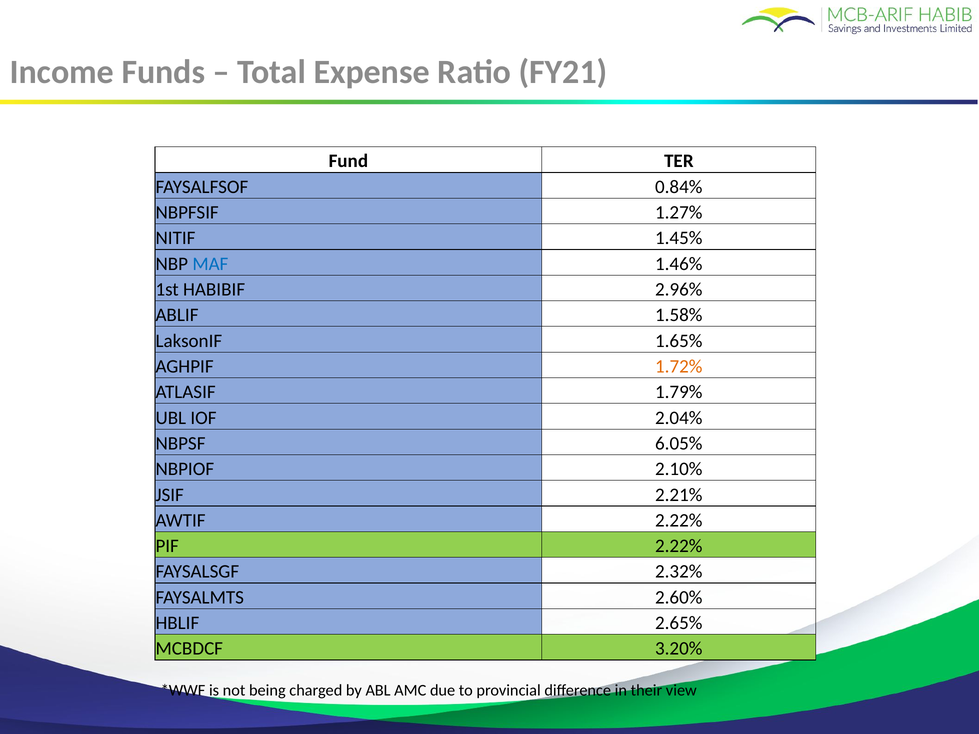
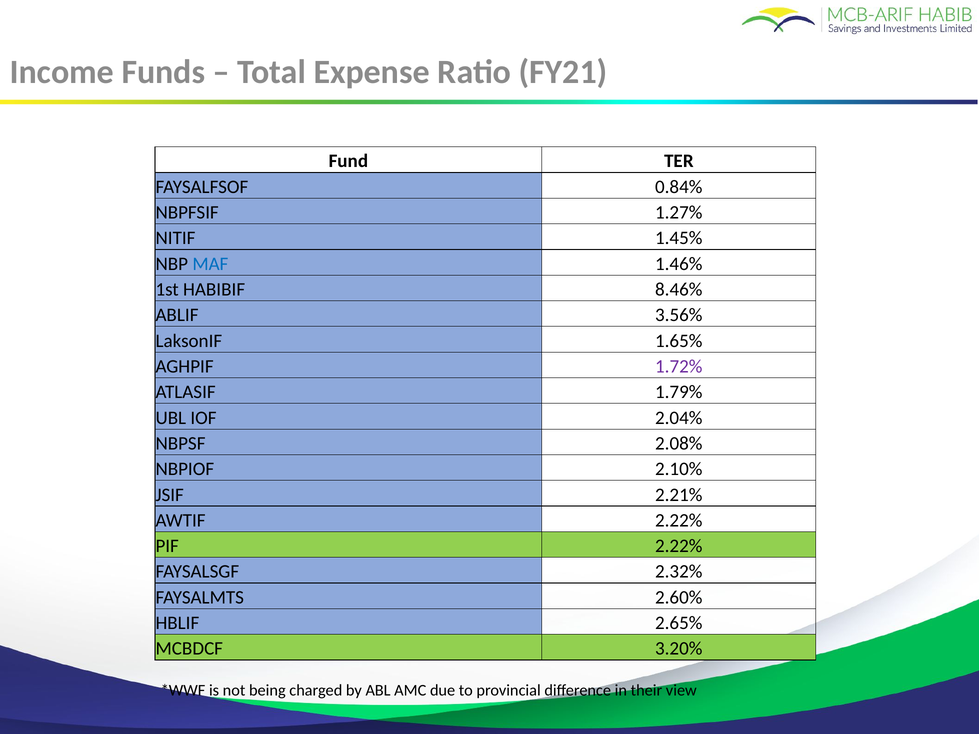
2.96%: 2.96% -> 8.46% (679, 290)
1.58%: 1.58% -> 3.56% (679, 315)
1.72% colour: orange -> purple (679, 367)
6.05%: 6.05% -> 2.08% (679, 444)
